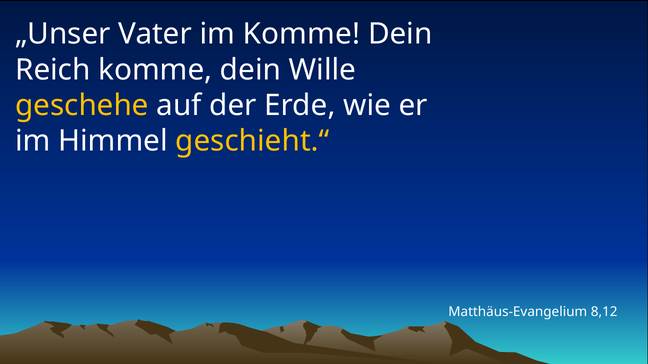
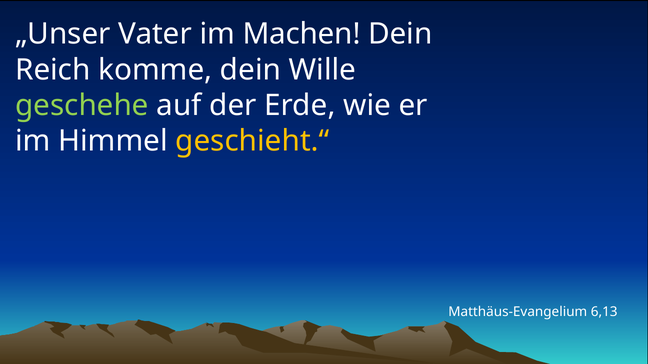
im Komme: Komme -> Machen (302, 34)
geschehe colour: yellow -> light green (82, 105)
8,12: 8,12 -> 6,13 (604, 312)
